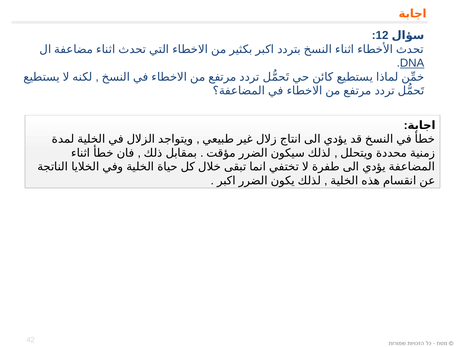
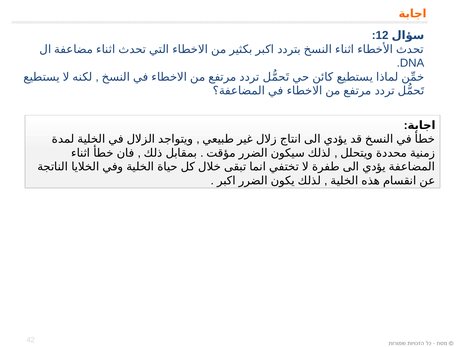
DNA underline: present -> none (412, 63)
